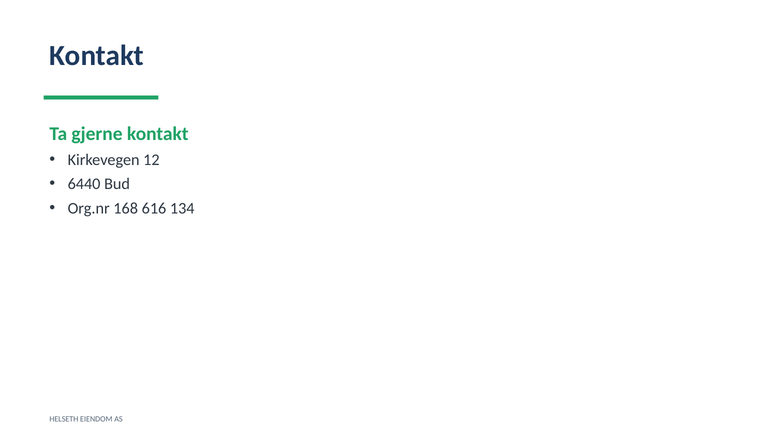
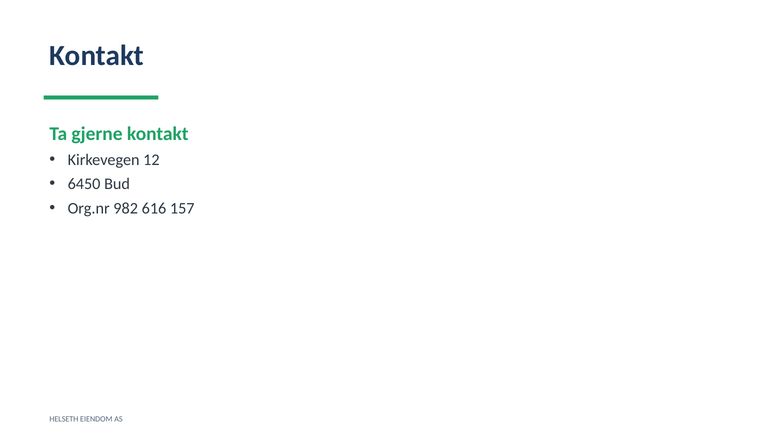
6440: 6440 -> 6450 (84, 184)
168: 168 -> 982 (126, 208)
134: 134 -> 157 (182, 208)
